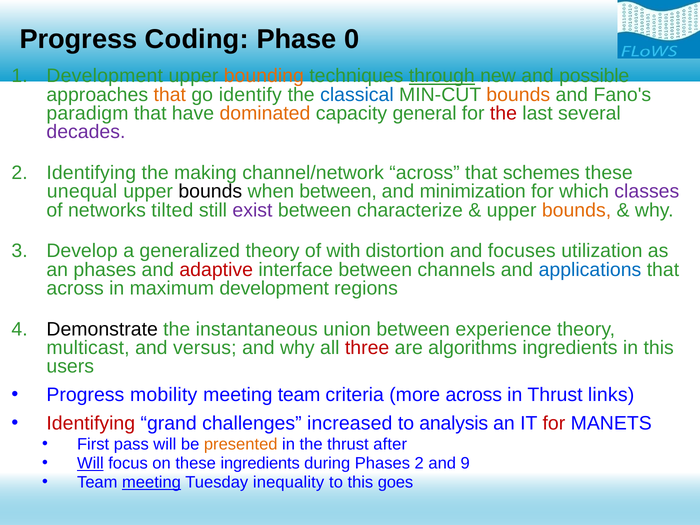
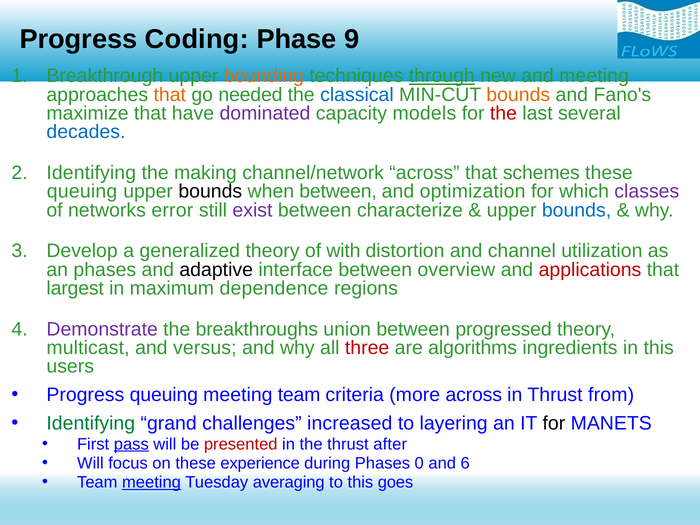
0: 0 -> 9 (352, 39)
Development: Development -> Breakthrough (105, 76)
and possible: possible -> meeting (594, 76)
identify: identify -> needed (250, 95)
paradigm: paradigm -> maximize (88, 113)
dominated colour: orange -> purple (265, 113)
general: general -> models (424, 113)
decades colour: purple -> blue (86, 132)
unequal: unequal -> queuing (82, 192)
minimization: minimization -> optimization (473, 192)
tilted: tilted -> error (172, 210)
bounds colour: orange -> blue (577, 210)
focuses: focuses -> channel (522, 251)
adaptive colour: red -> black (216, 270)
channels: channels -> overview (456, 270)
applications colour: blue -> red (590, 270)
across: across -> largest (75, 288)
maximum development: development -> dependence (274, 288)
Demonstrate colour: black -> purple (102, 329)
instantaneous: instantaneous -> breakthroughs (257, 329)
experience: experience -> progressed (504, 329)
Progress mobility: mobility -> queuing (164, 395)
links: links -> from (611, 395)
Identifying colour: red -> green (91, 423)
analysis: analysis -> layering (454, 423)
for colour: red -> black (554, 423)
pass underline: none -> present (131, 444)
presented colour: orange -> red (241, 444)
Will underline: present -> none (90, 463)
these ingredients: ingredients -> experience (260, 463)
Phases 2: 2 -> 0 (419, 463)
9: 9 -> 6 (465, 463)
inequality: inequality -> averaging (289, 482)
